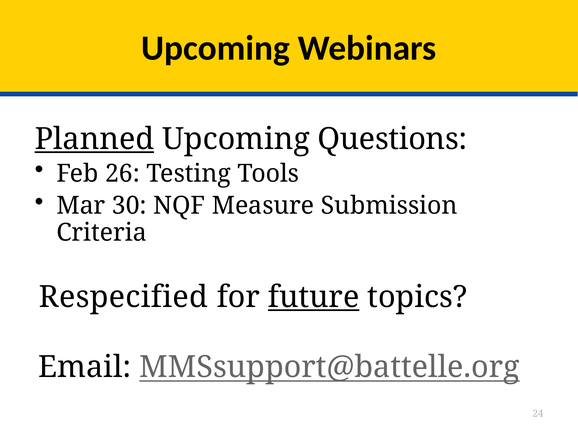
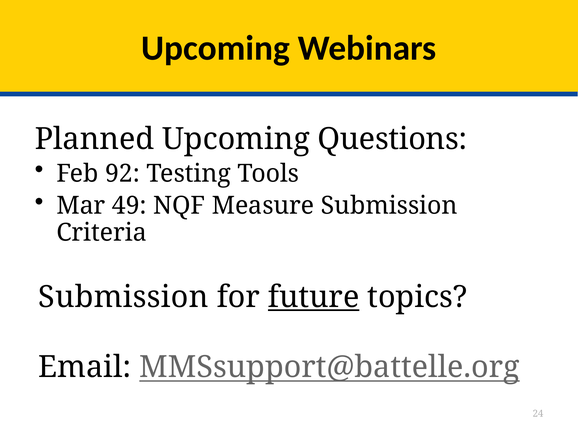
Planned underline: present -> none (94, 139)
26: 26 -> 92 (122, 173)
30: 30 -> 49 (129, 205)
Respecified: Respecified -> Submission (123, 297)
